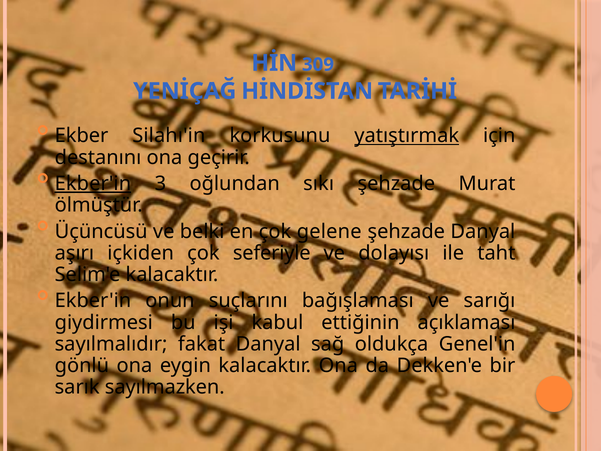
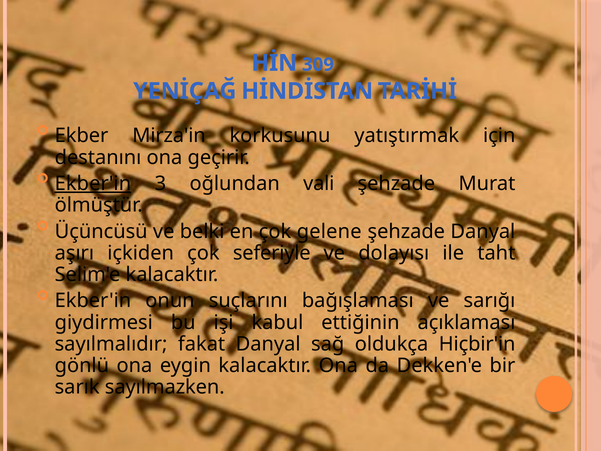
Silahı'in: Silahı'in -> Mirza'in (169, 136)
yatıştırmak underline: present -> none (407, 136)
sıkı: sıkı -> vali (319, 184)
Genel'in: Genel'in -> Hiçbir'in (477, 344)
